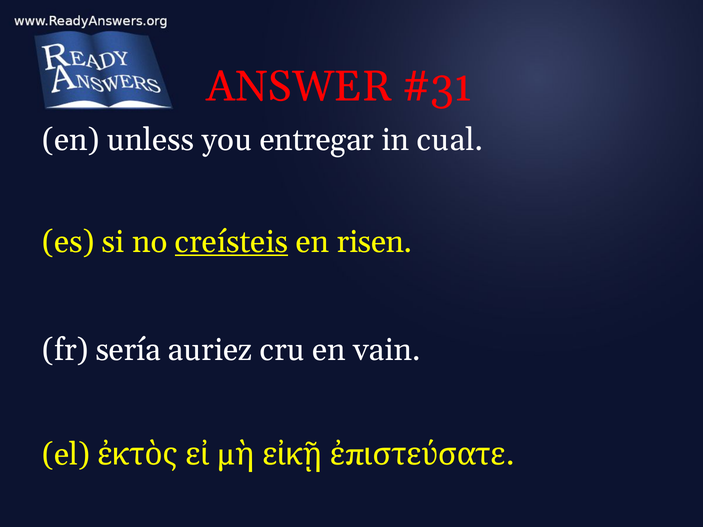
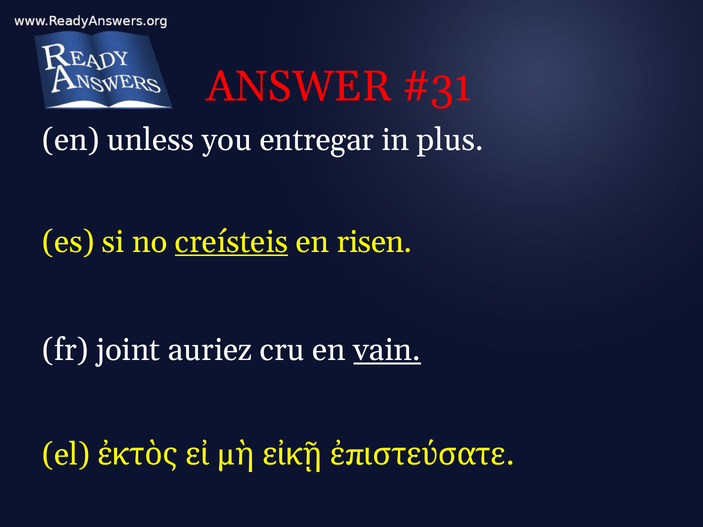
cual: cual -> plus (450, 140)
sería: sería -> joint (128, 350)
vain underline: none -> present (387, 350)
